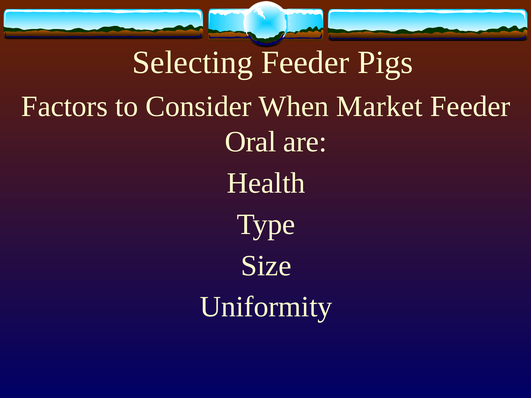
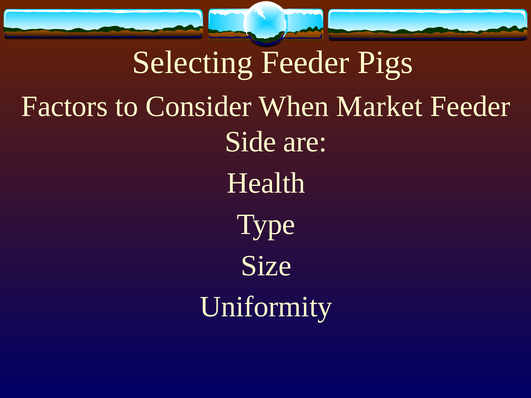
Oral: Oral -> Side (250, 142)
